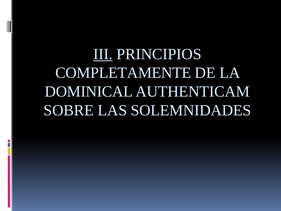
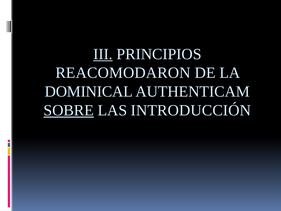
COMPLETAMENTE: COMPLETAMENTE -> REACOMODARON (123, 73)
SOBRE underline: none -> present (69, 110)
SOLEMNIDADES: SOLEMNIDADES -> INTRODUCCIÓN (191, 110)
